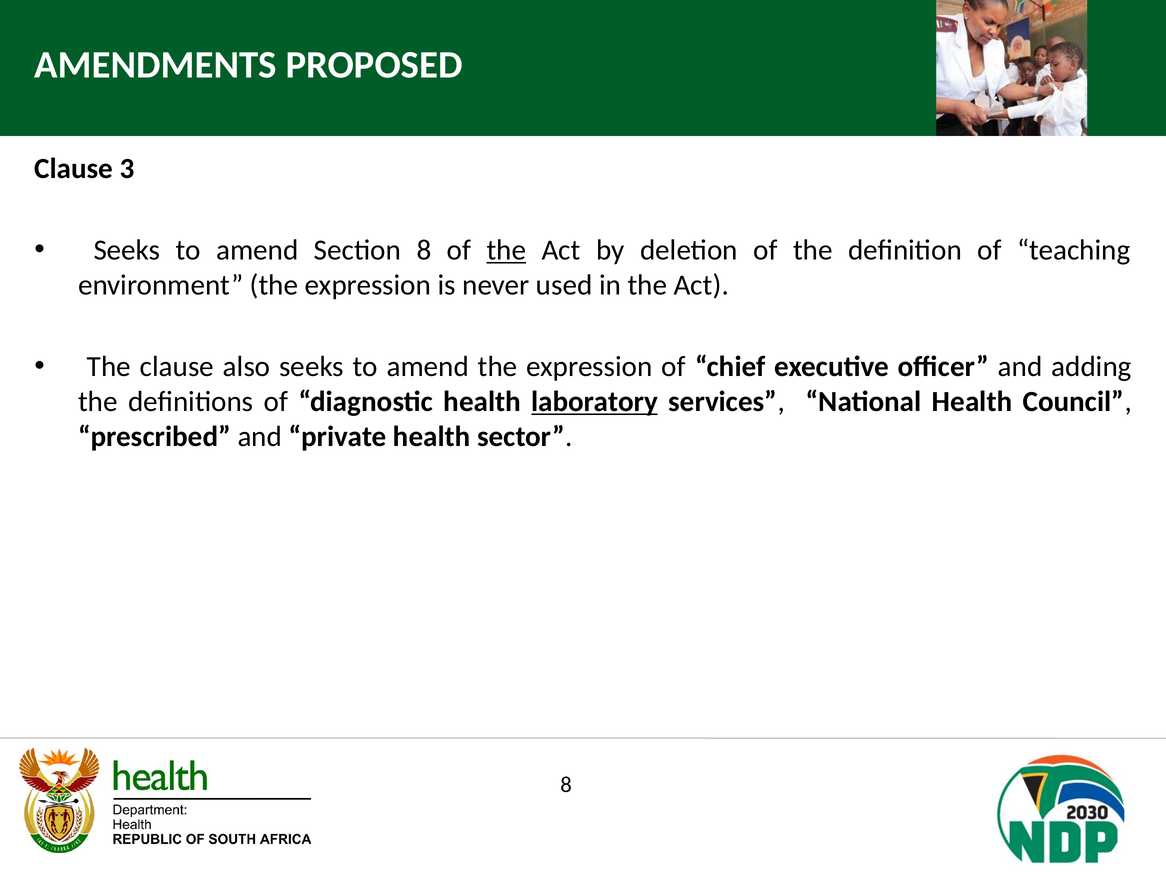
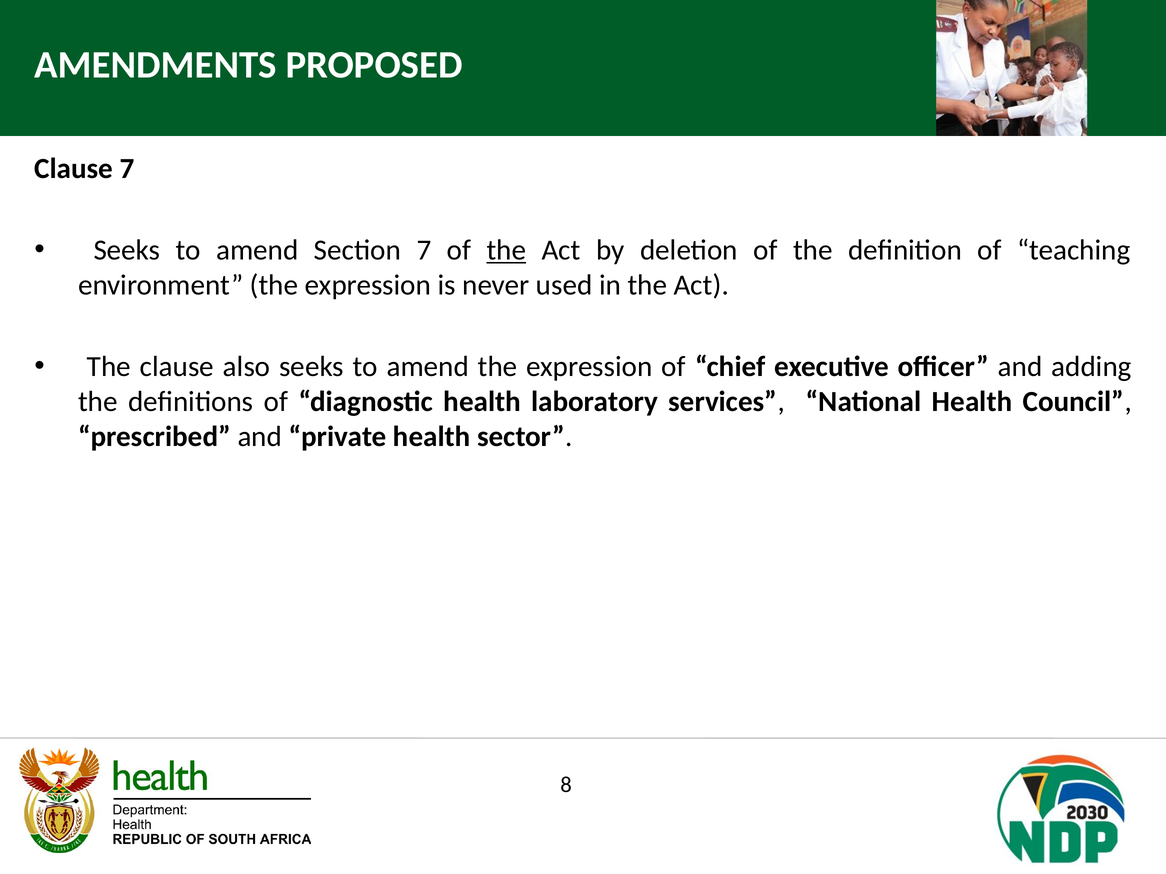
Clause 3: 3 -> 7 (127, 169)
Section 8: 8 -> 7 (424, 250)
laboratory underline: present -> none (595, 402)
